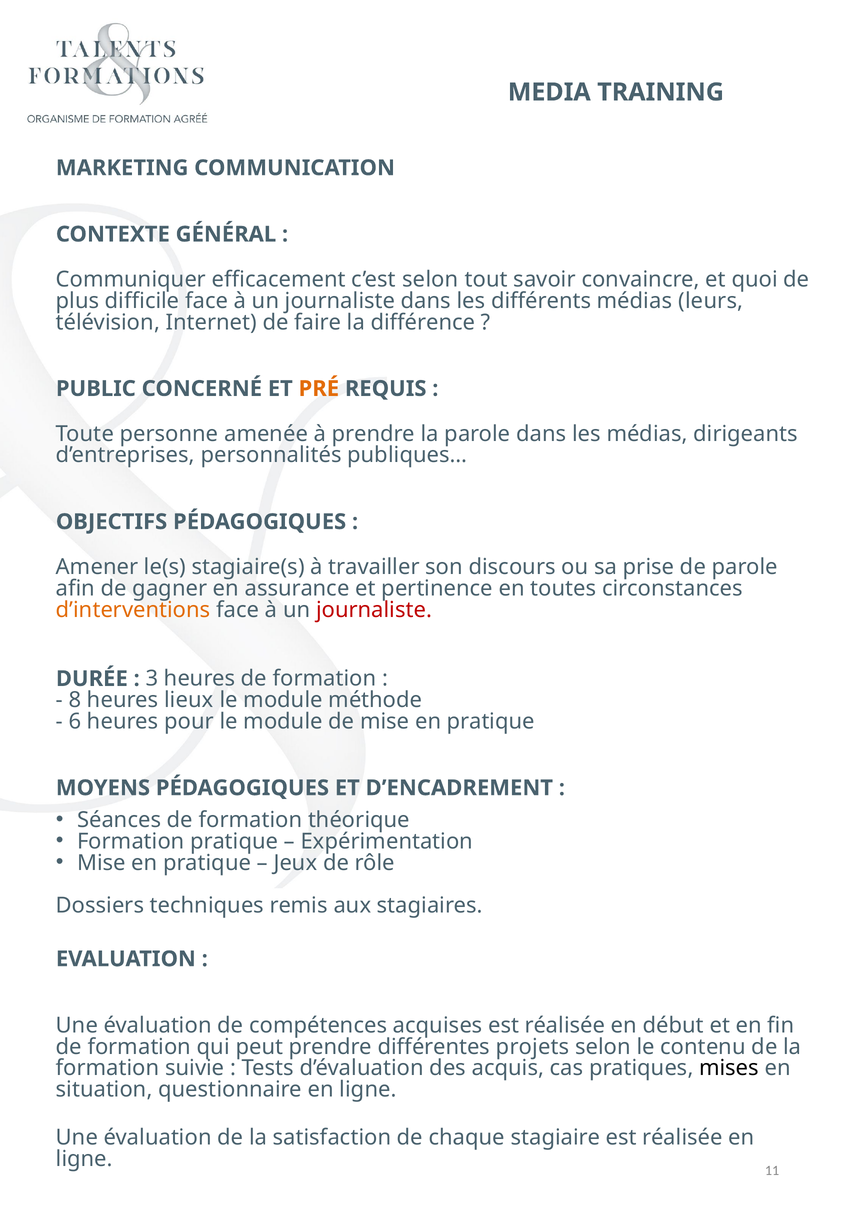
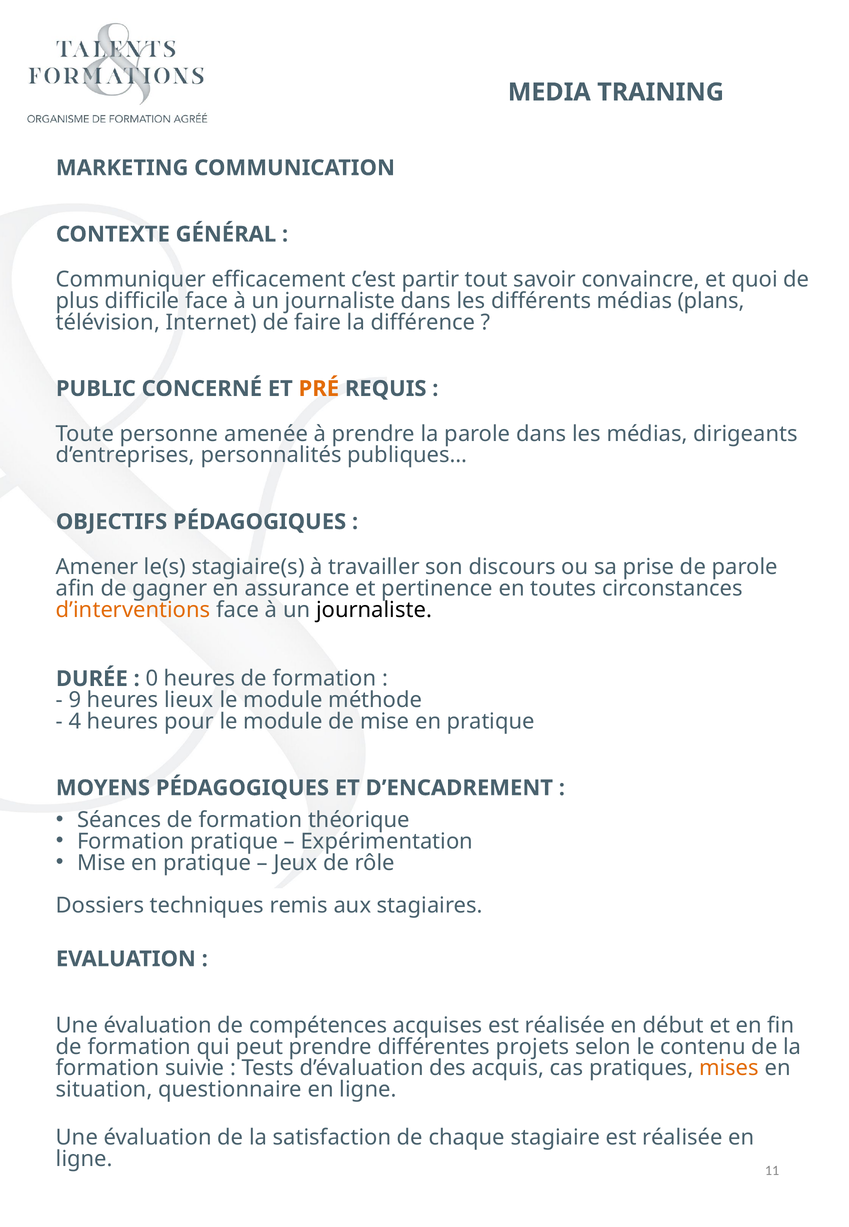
c’est selon: selon -> partir (430, 279)
leurs: leurs -> plans (711, 301)
journaliste colour: red -> black (374, 609)
3: 3 -> 0 (152, 678)
8: 8 -> 9 (75, 700)
6: 6 -> 4 (75, 721)
mises colour: black -> orange (729, 1068)
